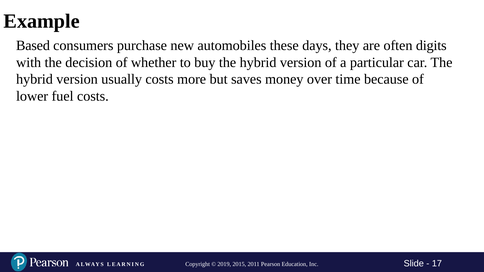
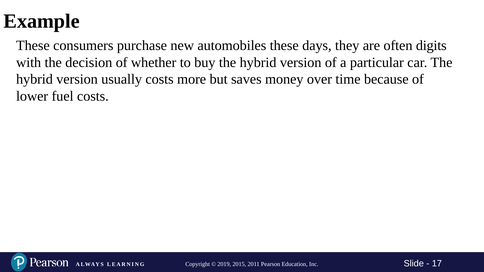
Based: Based -> These (33, 45)
